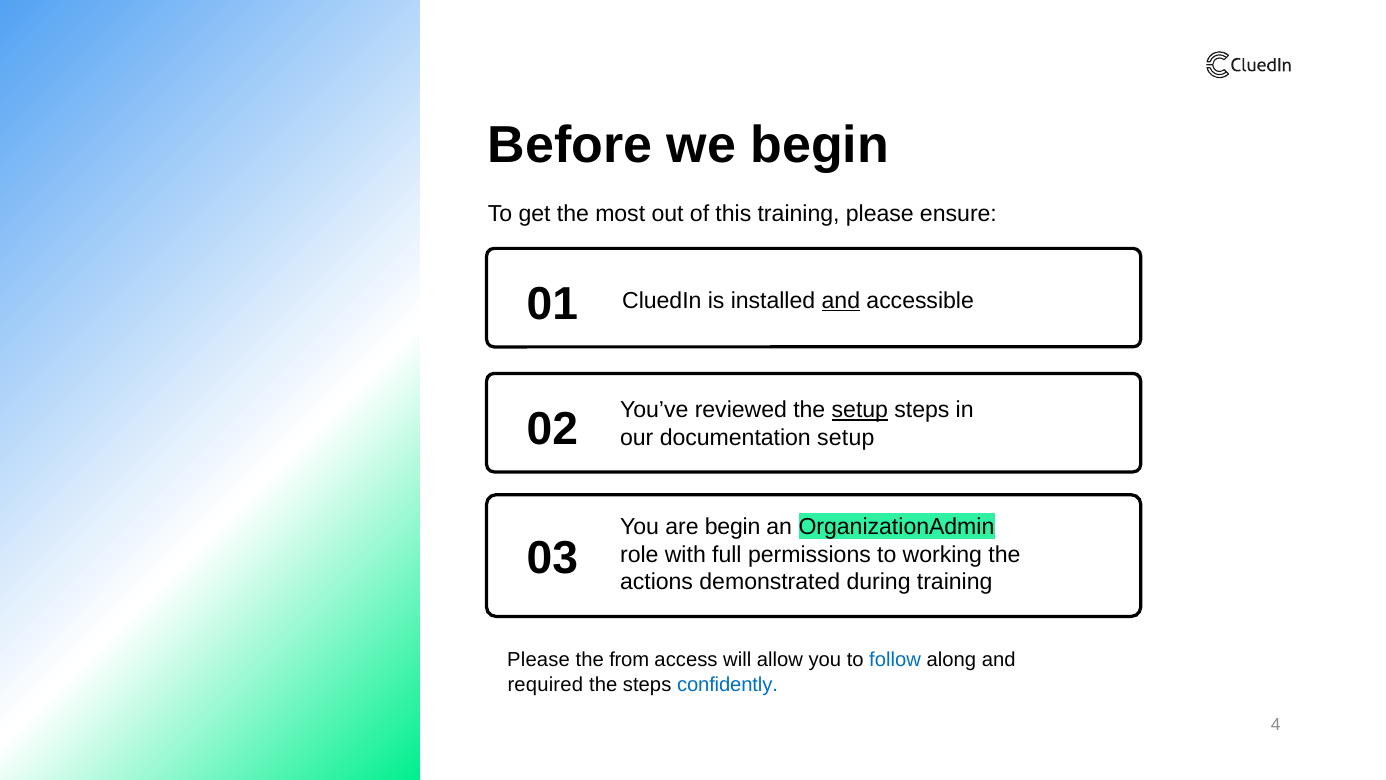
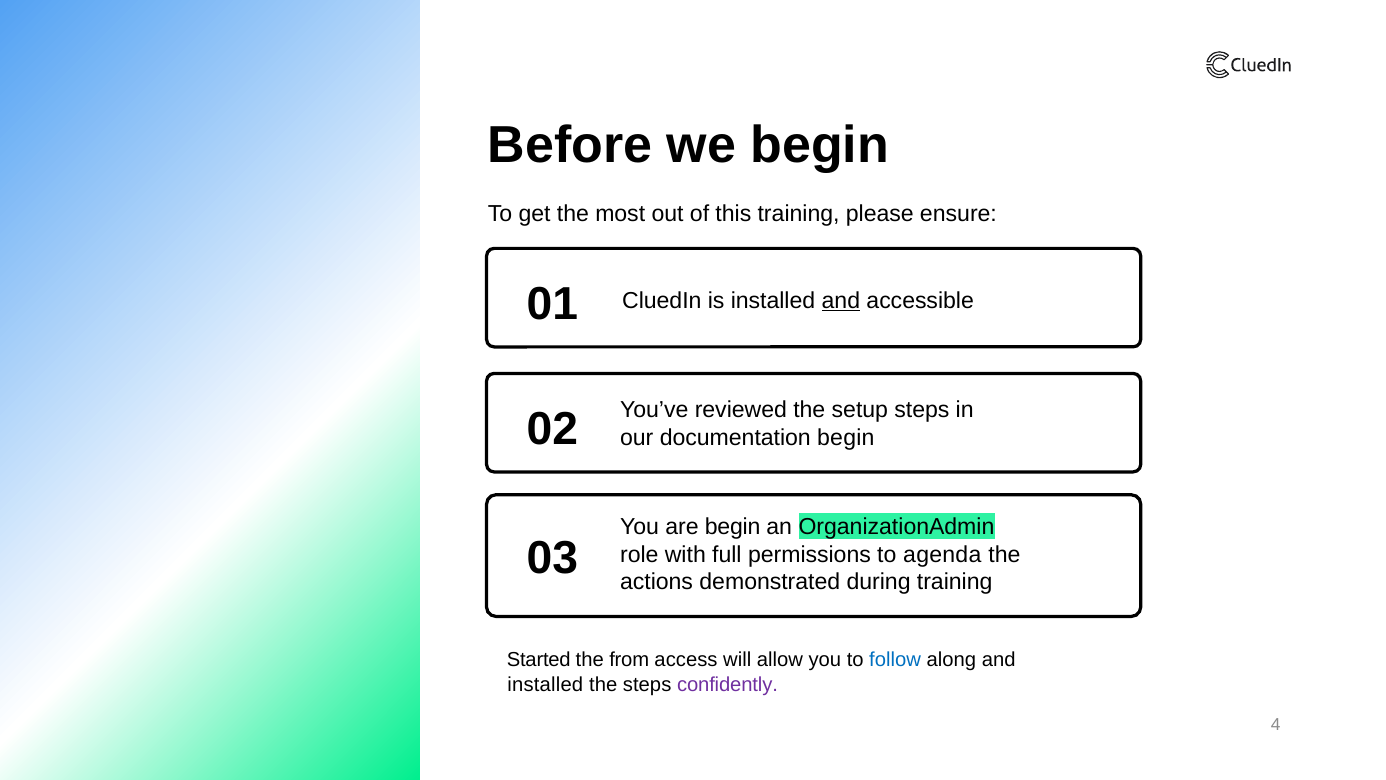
setup underline: present -> none (860, 410)
documentation setup: setup -> begin (846, 438)
working: working -> agenda (942, 554)
Please: Please -> Started (539, 660)
required: required -> installed (545, 684)
confidently colour: blue -> purple (727, 684)
